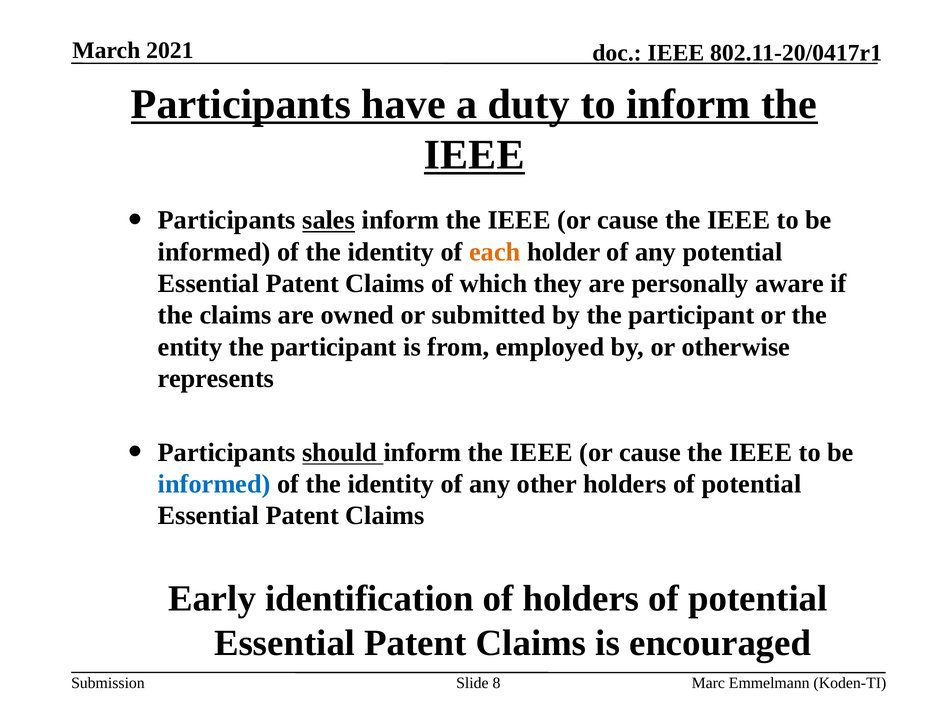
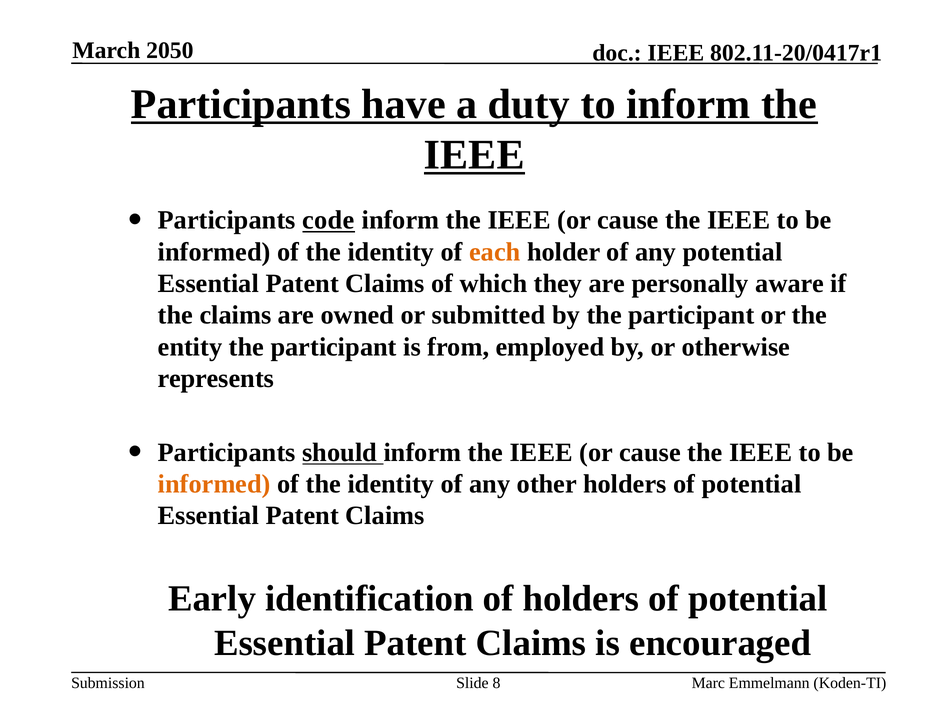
2021: 2021 -> 2050 (170, 50)
sales: sales -> code (328, 220)
informed colour: blue -> orange (214, 484)
